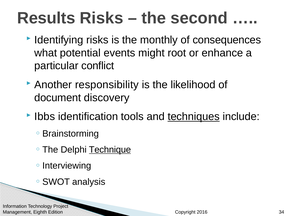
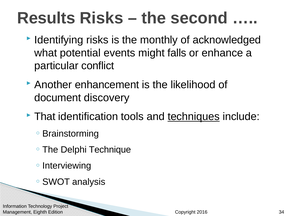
consequences: consequences -> acknowledged (227, 40)
root: root -> falls (177, 53)
responsibility: responsibility -> enhancement (107, 84)
Ibbs: Ibbs -> That (45, 116)
Technique underline: present -> none (110, 149)
